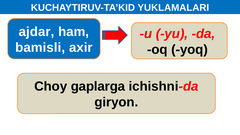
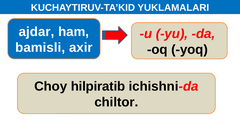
gaplarga: gaplarga -> hilpiratib (98, 86)
giryon: giryon -> chiltor (116, 102)
